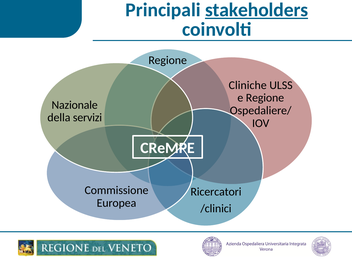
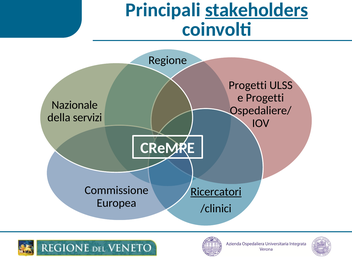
Cliniche: Cliniche -> Progetti (248, 85)
e Regione: Regione -> Progetti (265, 98)
Ricercatori underline: none -> present (216, 192)
